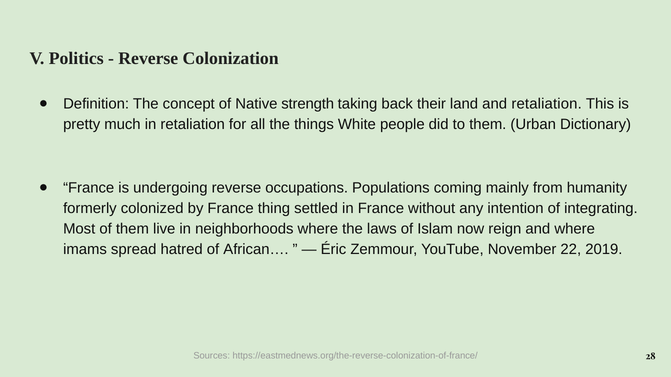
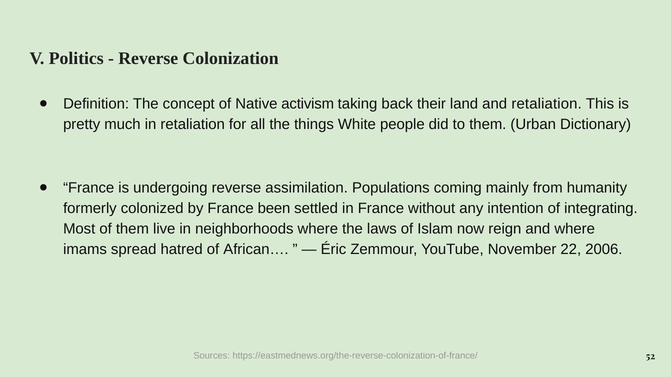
strength: strength -> activism (308, 104)
occupations: occupations -> assimilation (307, 188)
thing: thing -> been (274, 208)
2019: 2019 -> 2006 (604, 249)
28: 28 -> 52 (650, 357)
